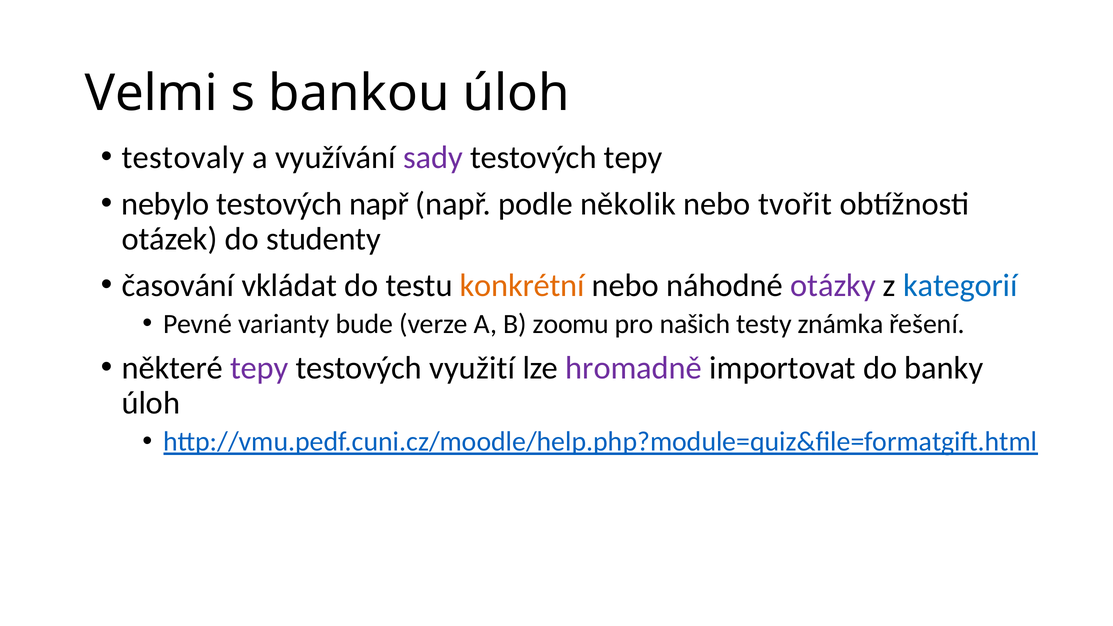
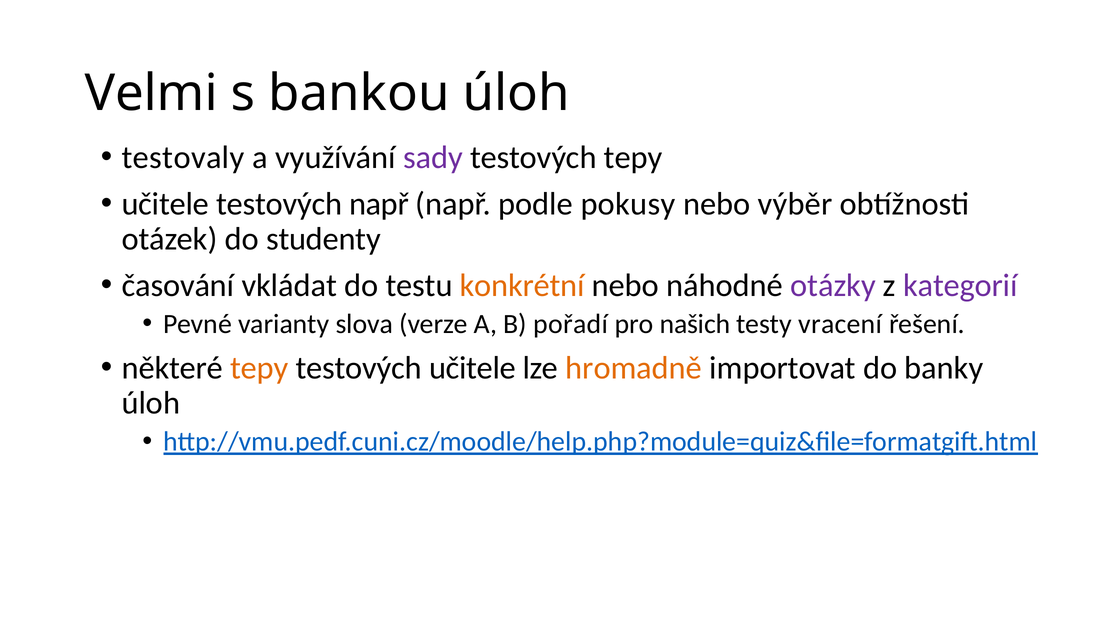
nebylo: nebylo -> učitele (165, 204)
několik: několik -> pokusy (628, 204)
tvořit: tvořit -> výběr (795, 204)
kategorií colour: blue -> purple (960, 286)
bude: bude -> slova (364, 324)
zoomu: zoomu -> pořadí (571, 324)
známka: známka -> vracení (840, 324)
tepy colour: purple -> orange (259, 368)
testových využití: využití -> učitele (472, 368)
hromadně colour: purple -> orange (634, 368)
